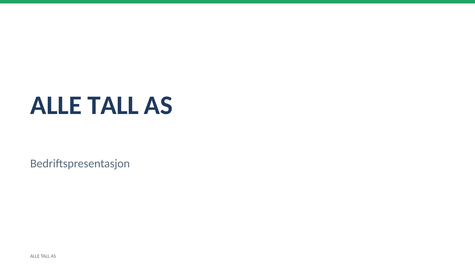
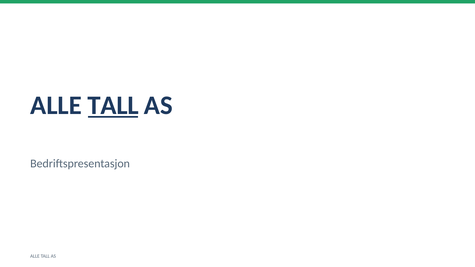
TALL underline: none -> present (113, 105)
